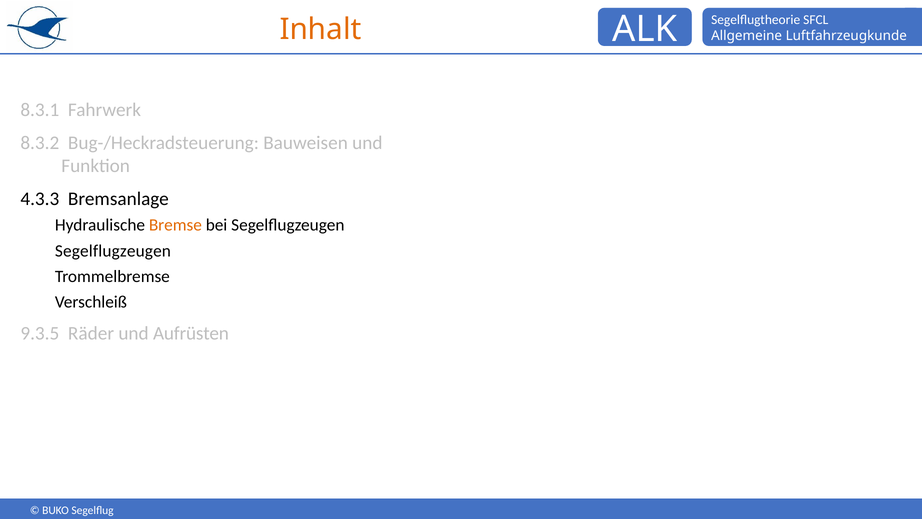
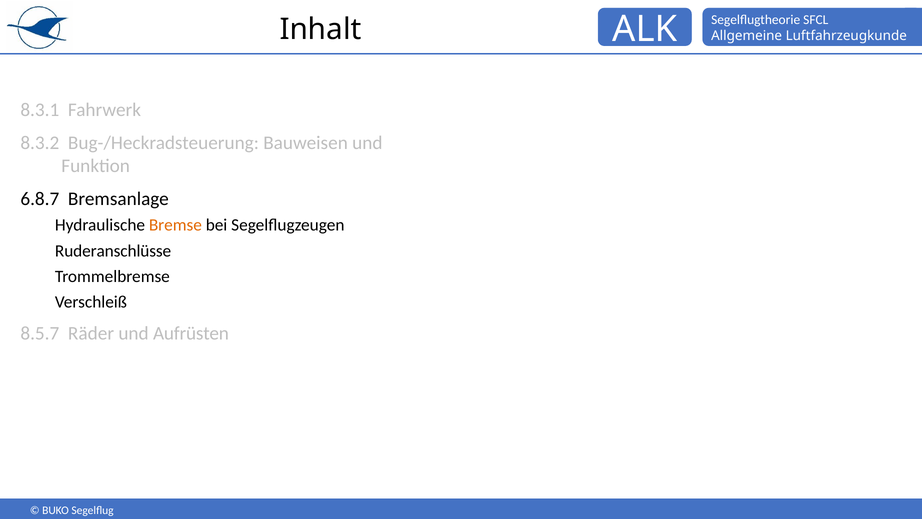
Inhalt colour: orange -> black (320, 29)
4.3.3: 4.3.3 -> 6.8.7 (40, 199)
Segelflugzeugen: Segelflugzeugen -> Ruderanschlüsse (113, 251)
9.3.5: 9.3.5 -> 8.5.7 (40, 333)
